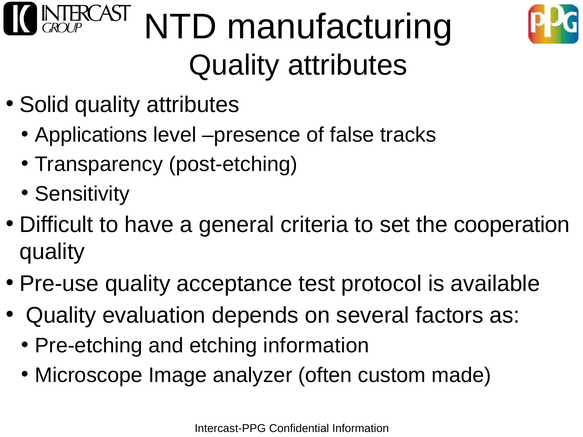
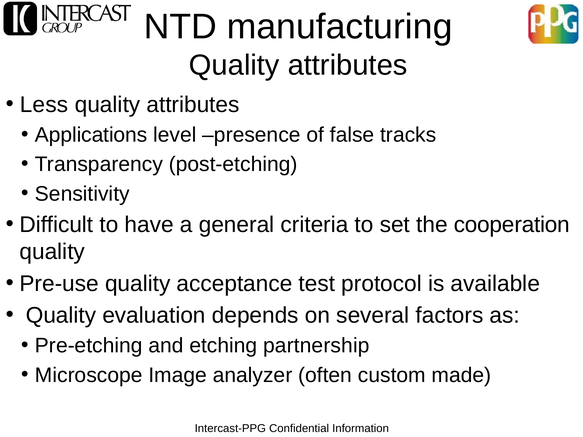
Solid: Solid -> Less (44, 105)
etching information: information -> partnership (316, 346)
